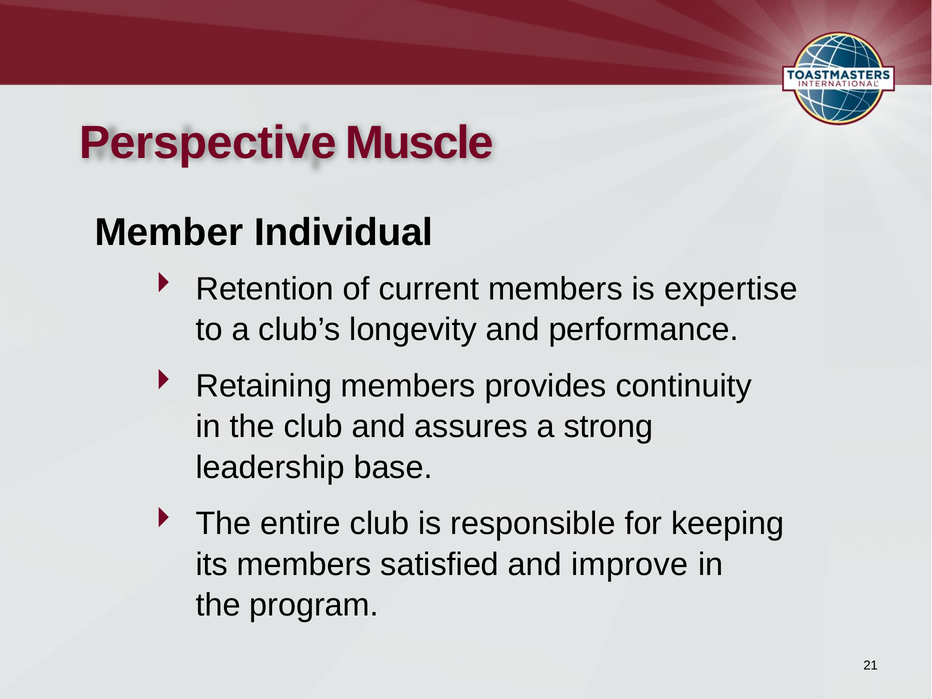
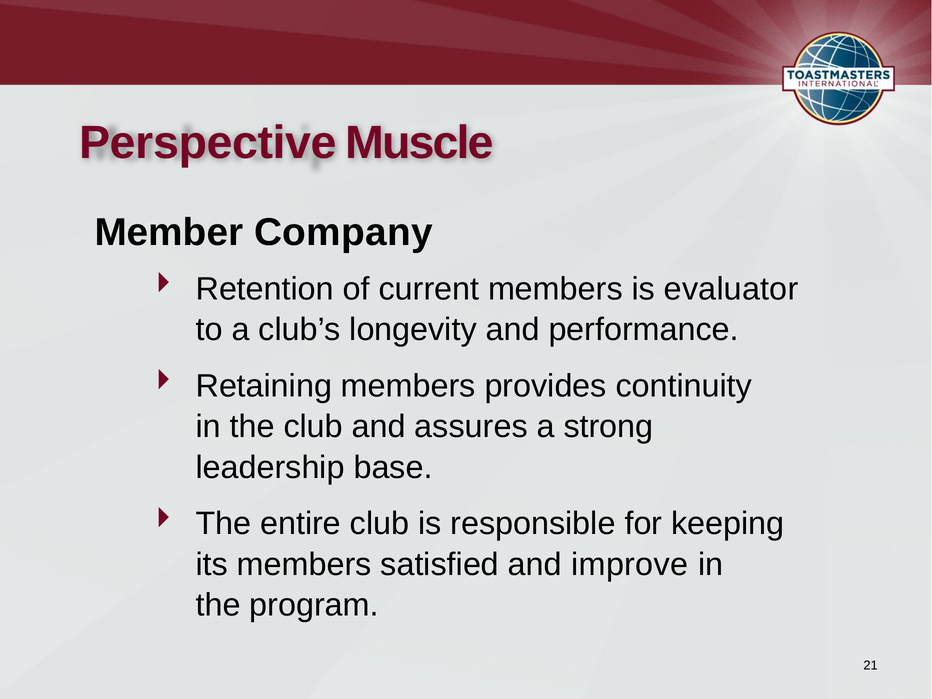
Individual: Individual -> Company (343, 232)
expertise: expertise -> evaluator (731, 289)
